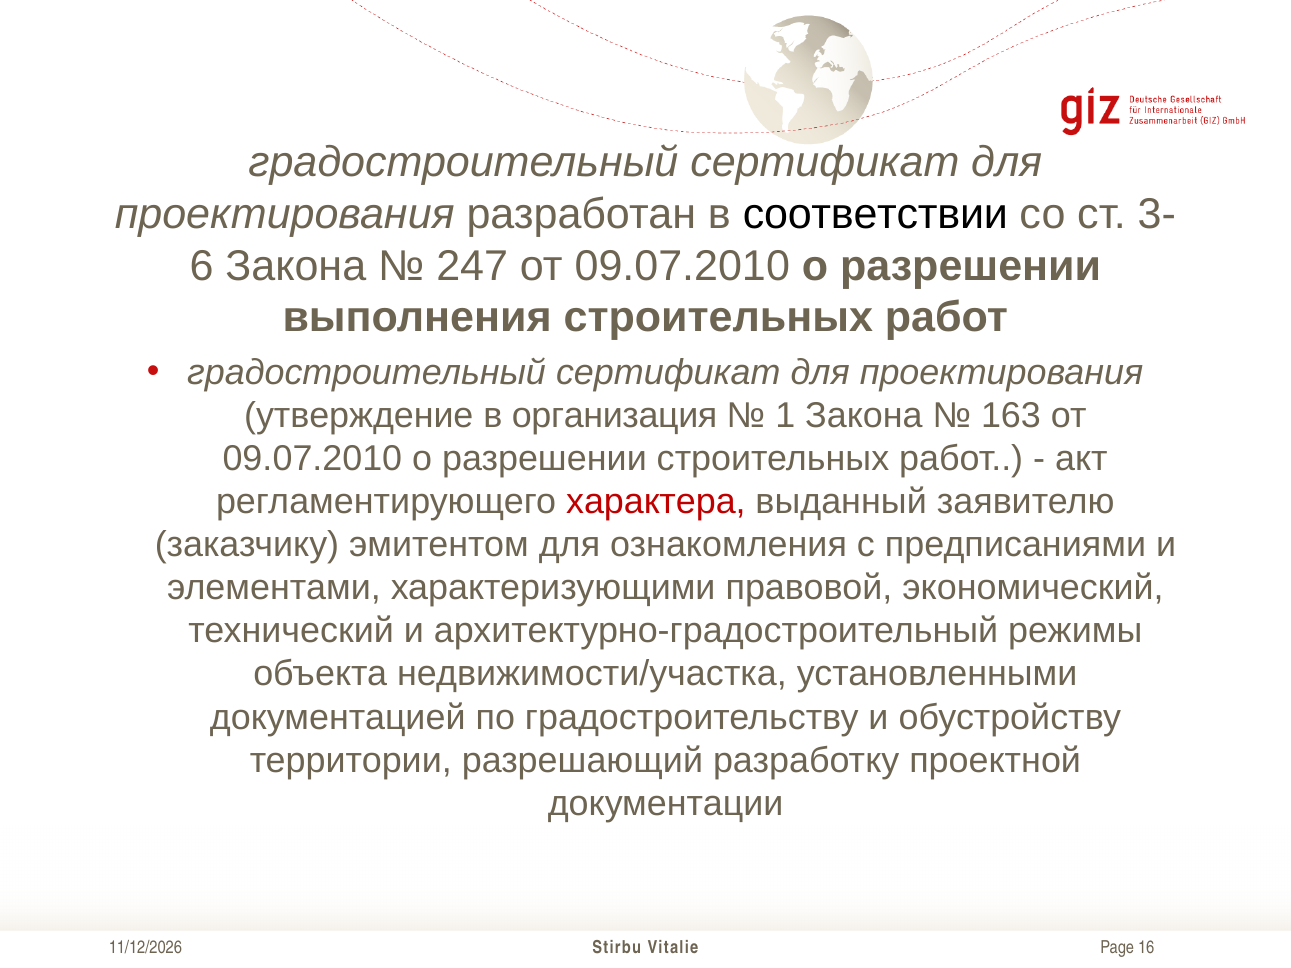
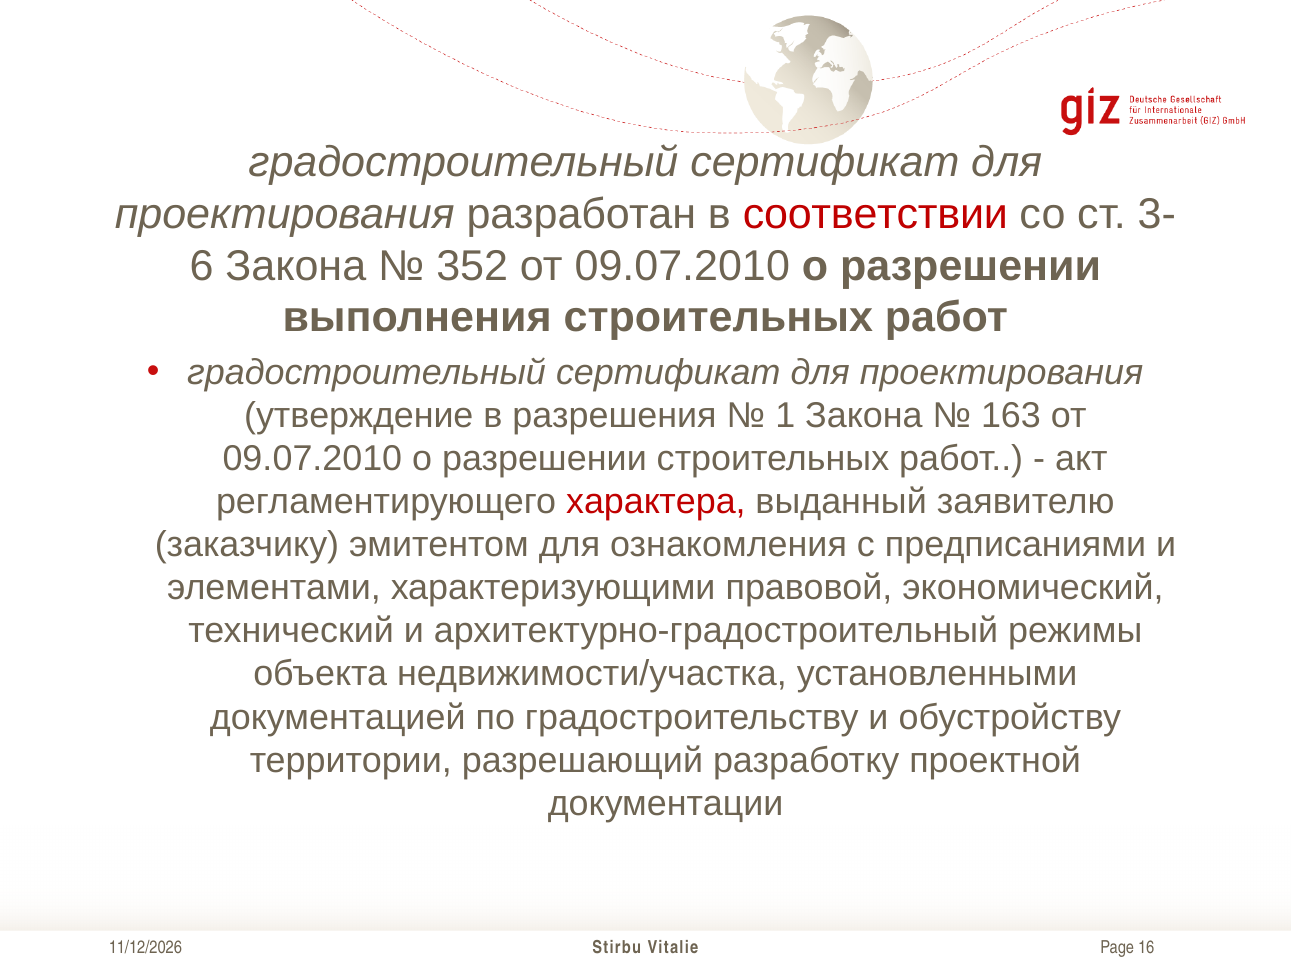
соответствии colour: black -> red (875, 214)
247: 247 -> 352 (472, 266)
организация: организация -> разрешения (614, 416)
